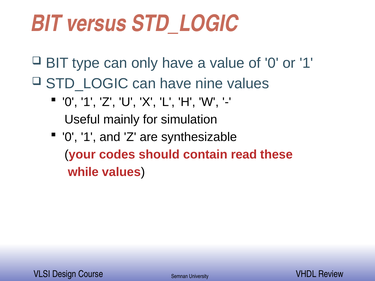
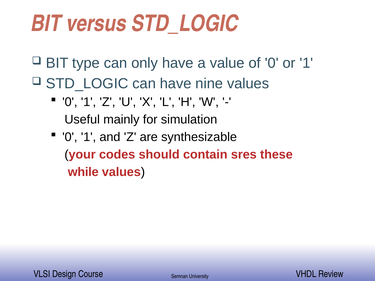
read: read -> sres (244, 155)
